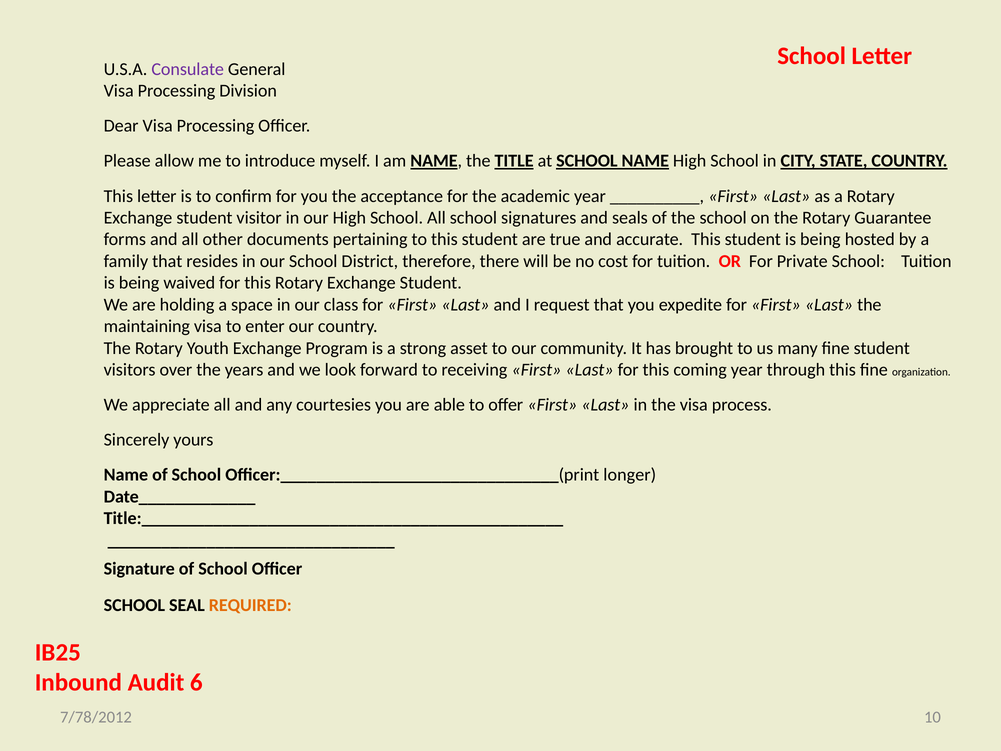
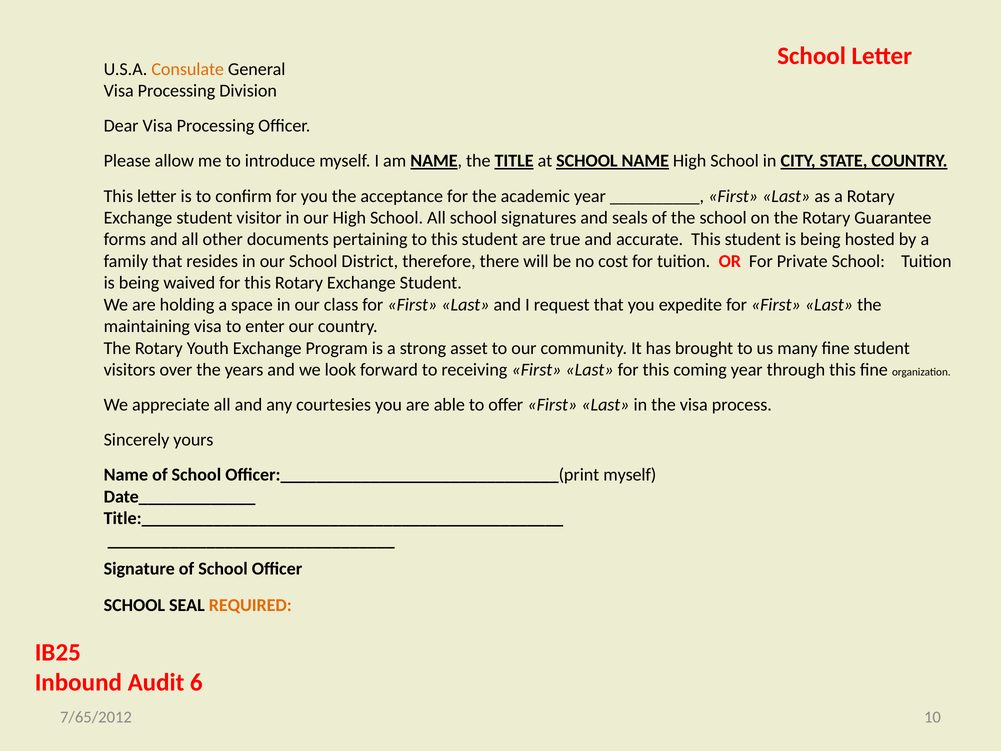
Consulate colour: purple -> orange (188, 69)
Officer:_______________________________(print longer: longer -> myself (630, 475)
7/78/2012: 7/78/2012 -> 7/65/2012 (96, 717)
